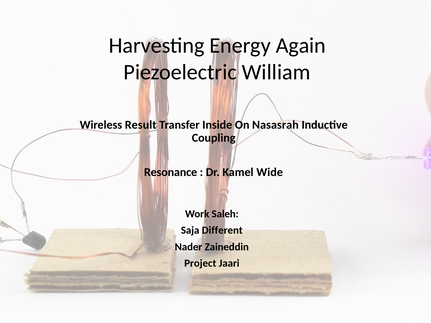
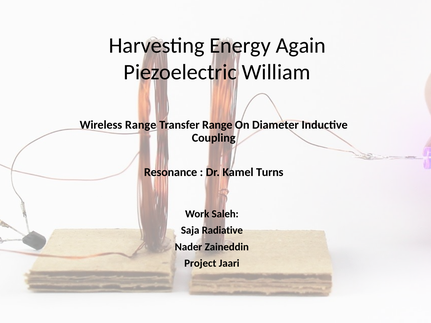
Wireless Result: Result -> Range (141, 125)
Transfer Inside: Inside -> Range (217, 125)
Nasasrah: Nasasrah -> Diameter (275, 125)
Wide: Wide -> Turns (270, 172)
Different: Different -> Radiative (222, 231)
